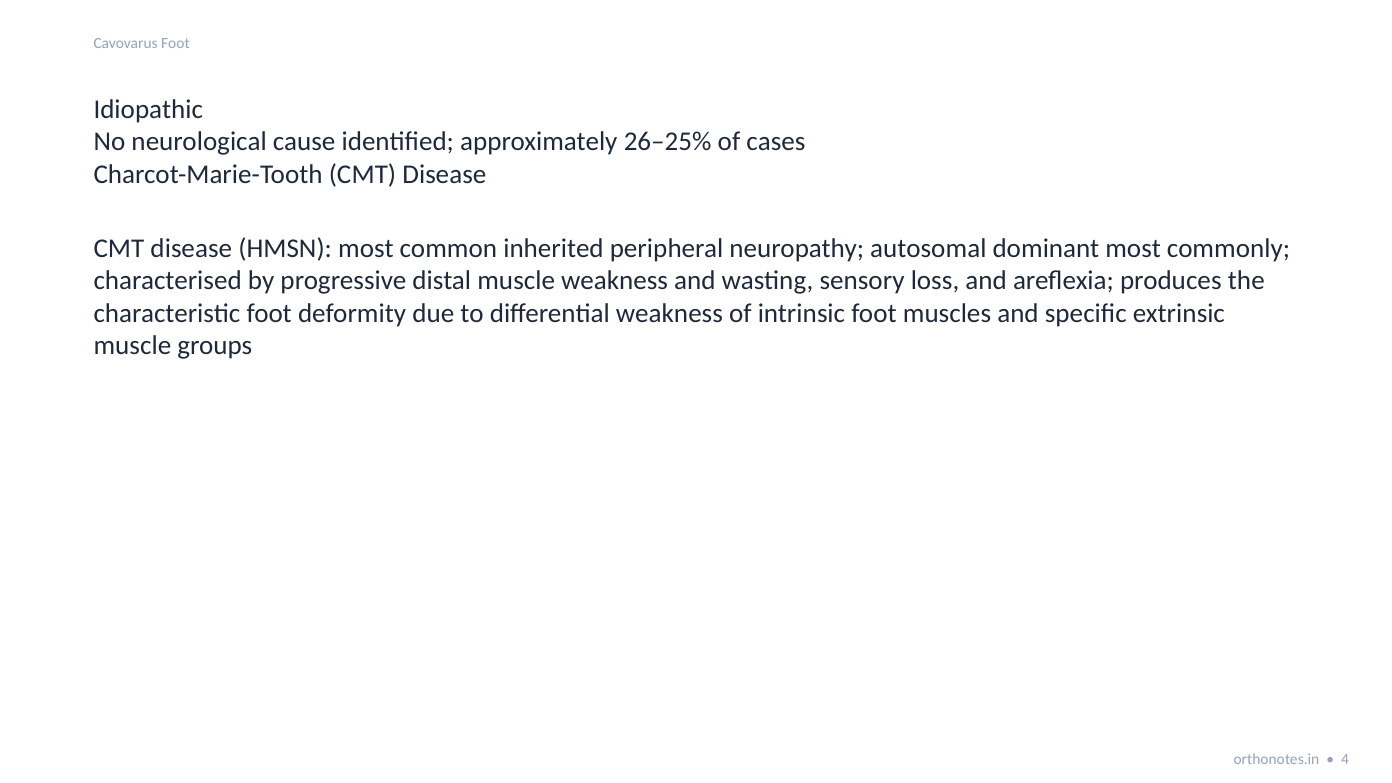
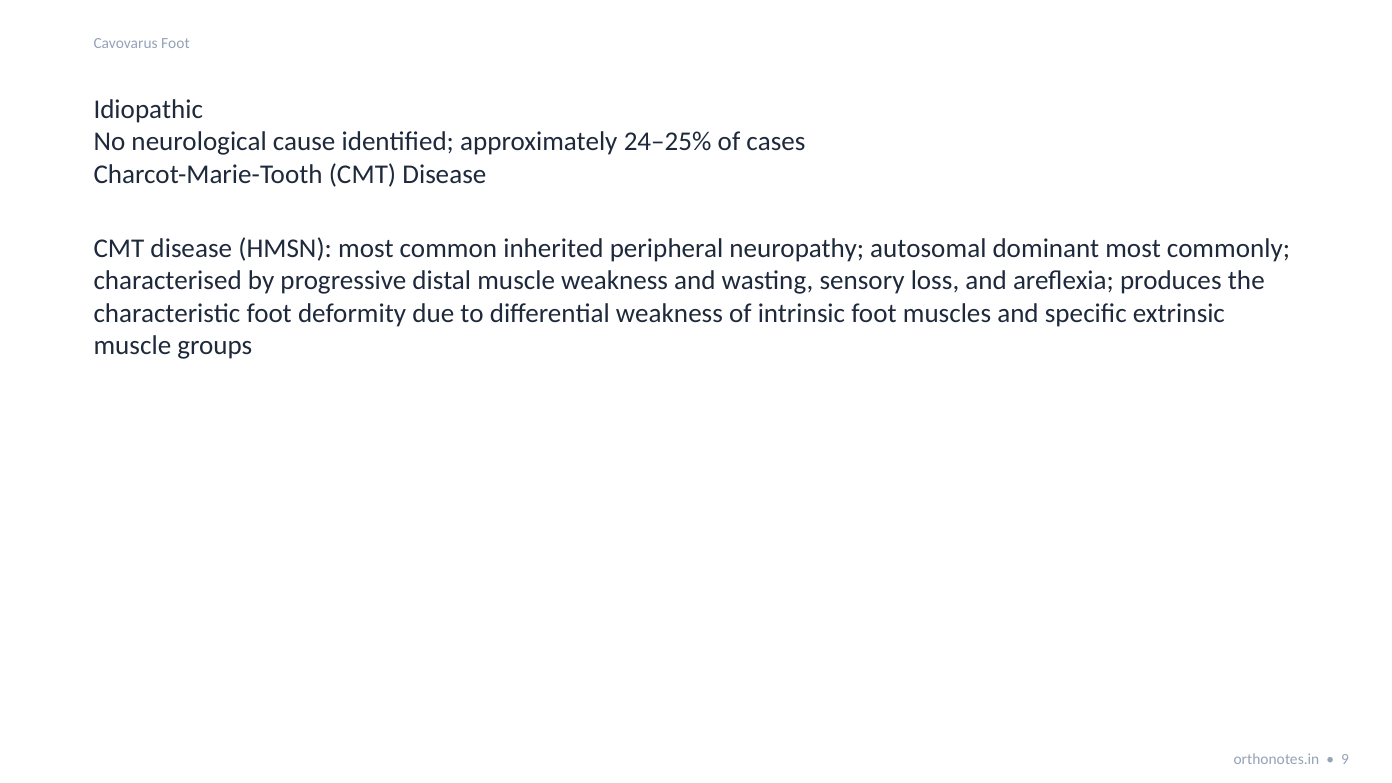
26–25%: 26–25% -> 24–25% (668, 142)
4: 4 -> 9 (1345, 760)
